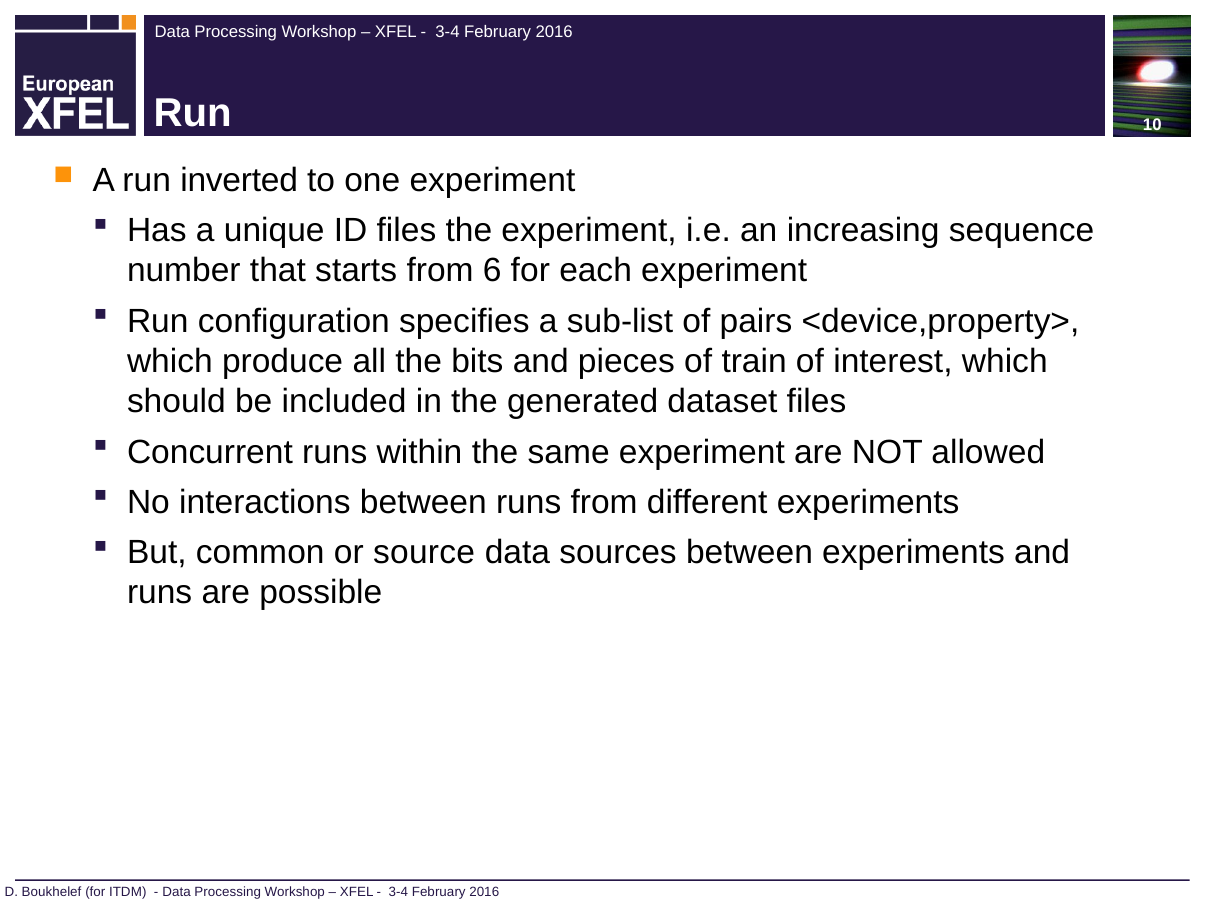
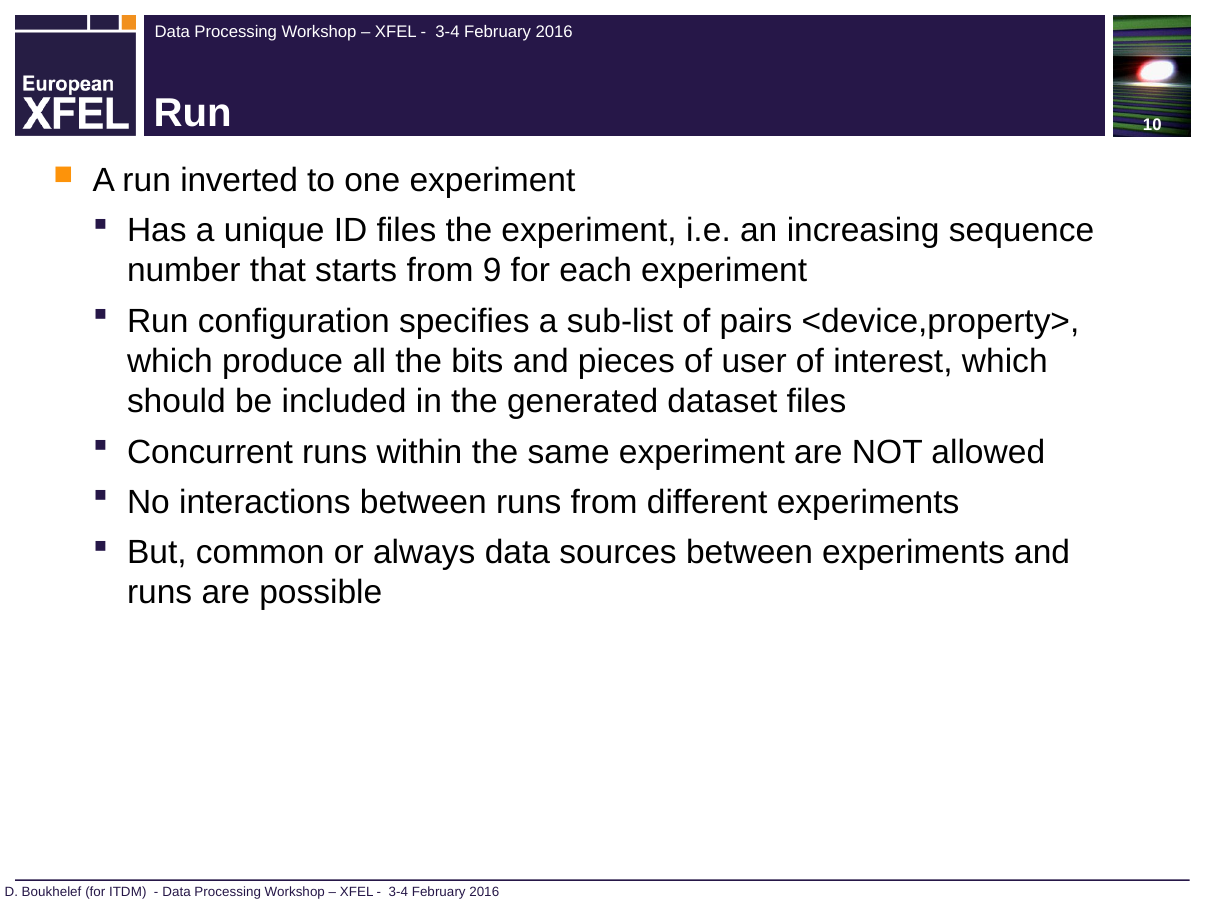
6: 6 -> 9 (492, 271)
train: train -> user (754, 361)
source: source -> always (424, 552)
